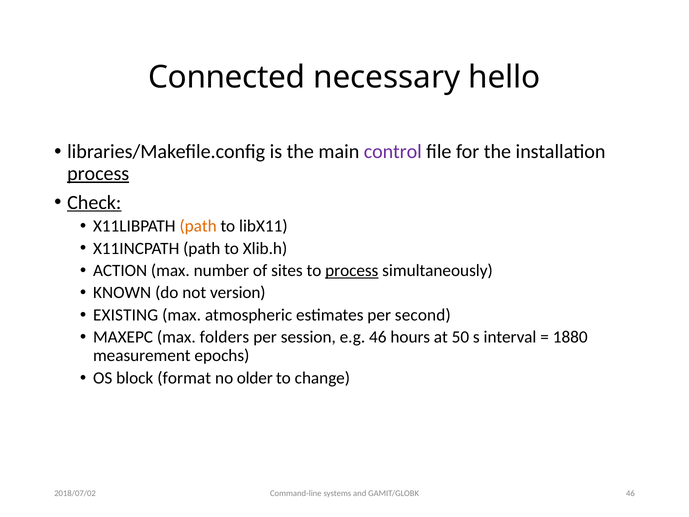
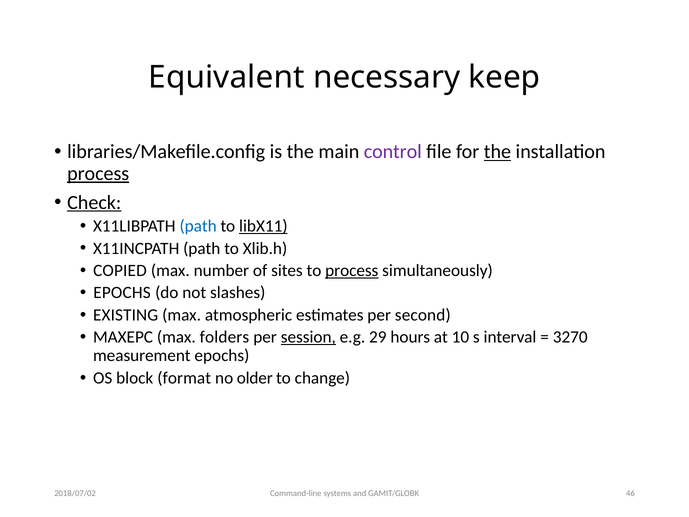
Connected: Connected -> Equivalent (227, 77)
hello: hello -> keep (504, 77)
the underline: none -> present (497, 152)
path colour: orange -> blue (198, 226)
libX11 underline: none -> present (263, 226)
ACTION: ACTION -> COPIED (120, 270)
KNOWN: KNOWN -> EPOCHS (122, 293)
version: version -> slashes (238, 293)
session underline: none -> present (308, 337)
e.g 46: 46 -> 29 (378, 337)
50: 50 -> 10 (460, 337)
1880: 1880 -> 3270 (570, 337)
